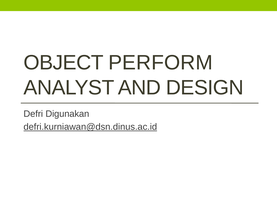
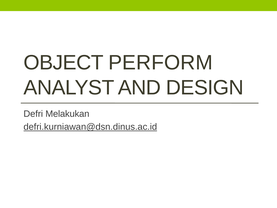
Digunakan: Digunakan -> Melakukan (67, 114)
